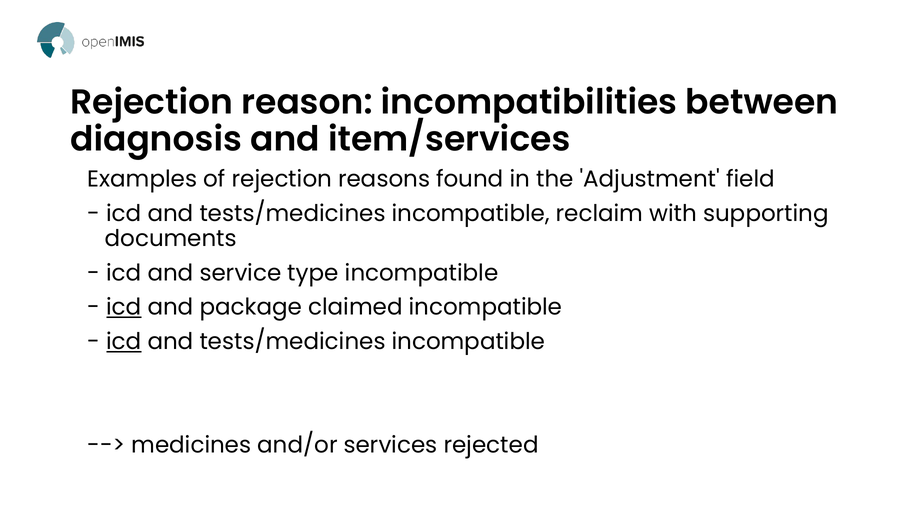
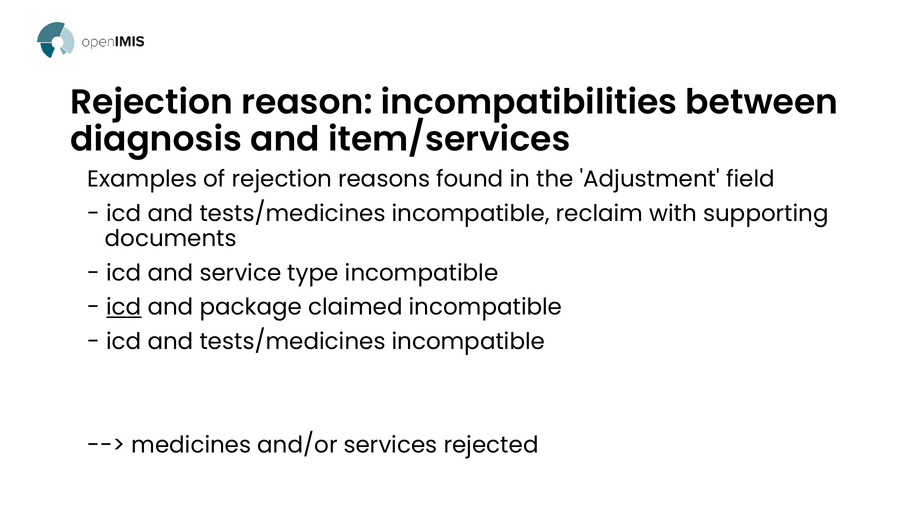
icd underline: present -> none (124, 342)
